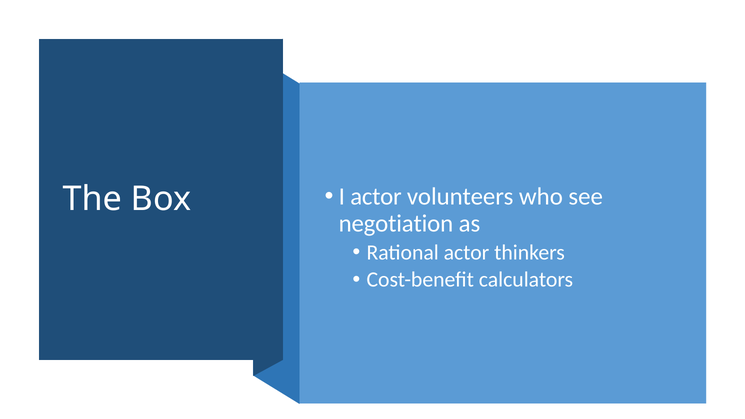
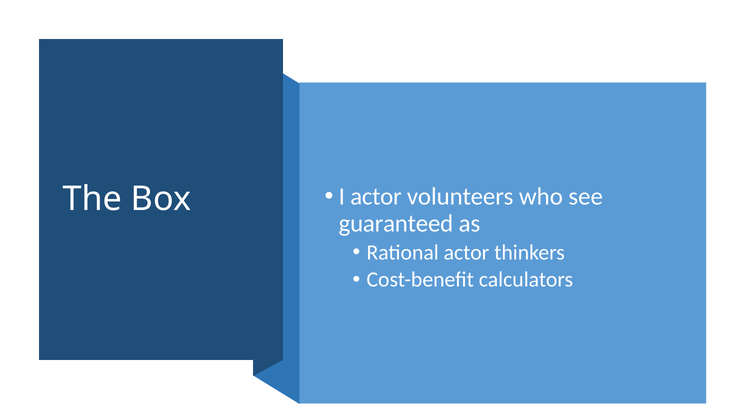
negotiation: negotiation -> guaranteed (396, 223)
